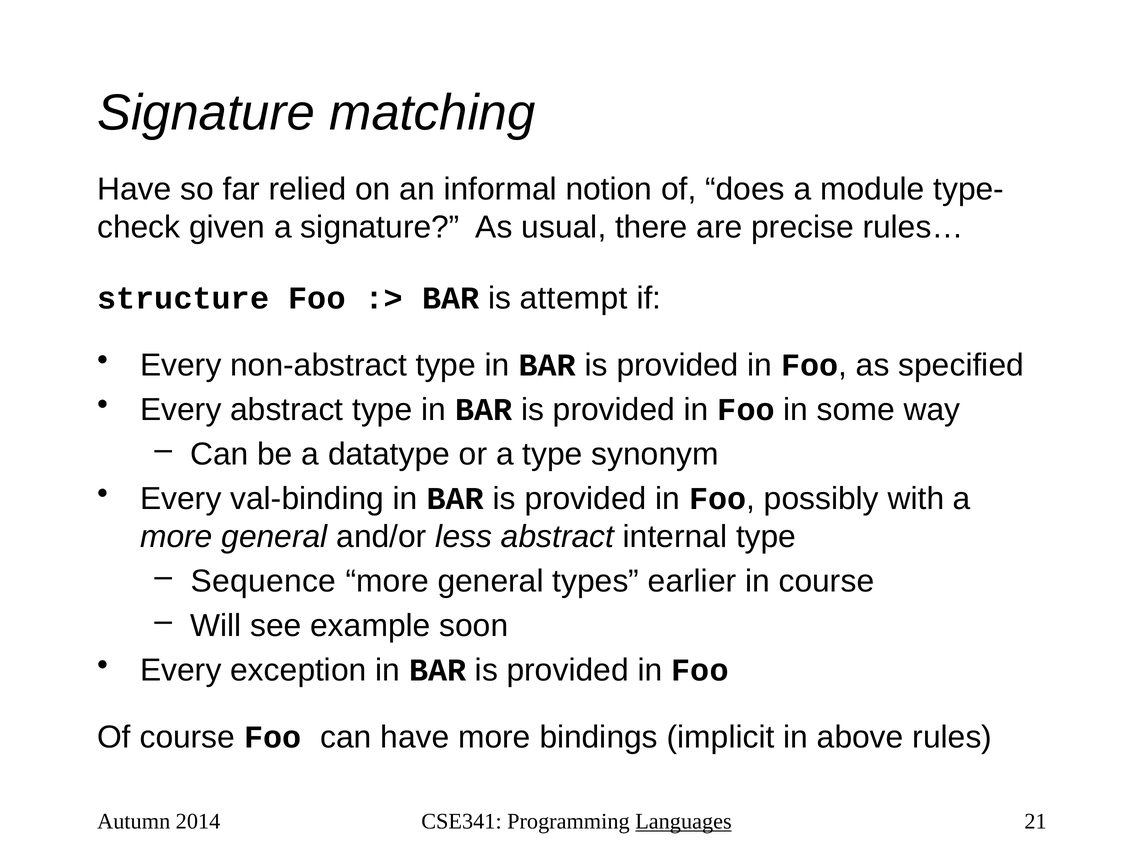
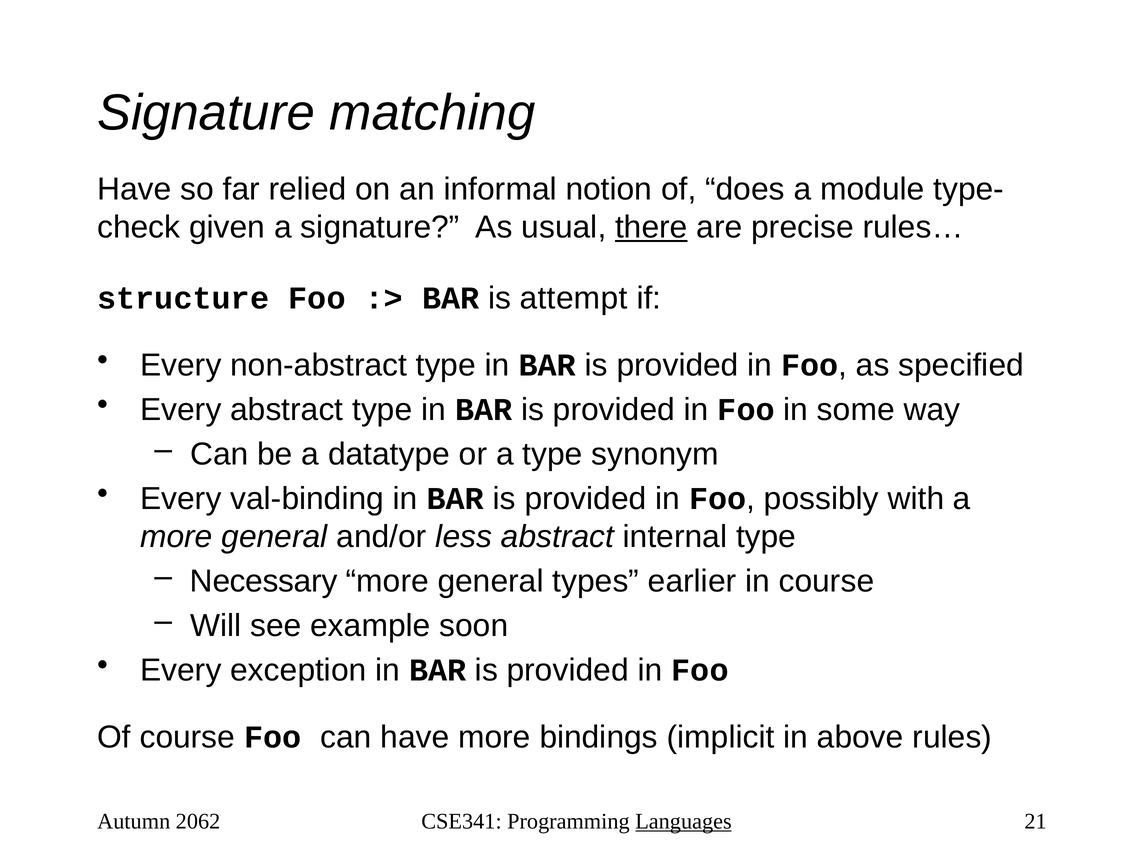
there underline: none -> present (651, 227)
Sequence: Sequence -> Necessary (264, 581)
2014: 2014 -> 2062 (198, 821)
